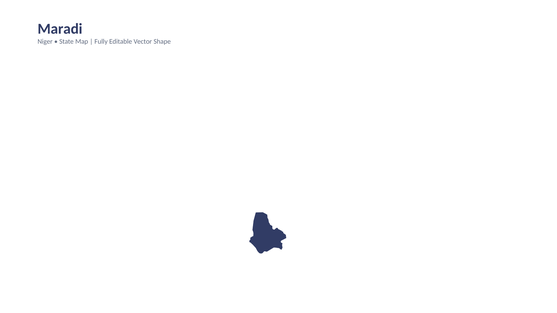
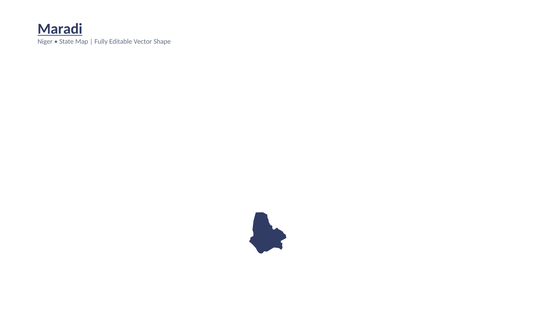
Maradi underline: none -> present (60, 29)
